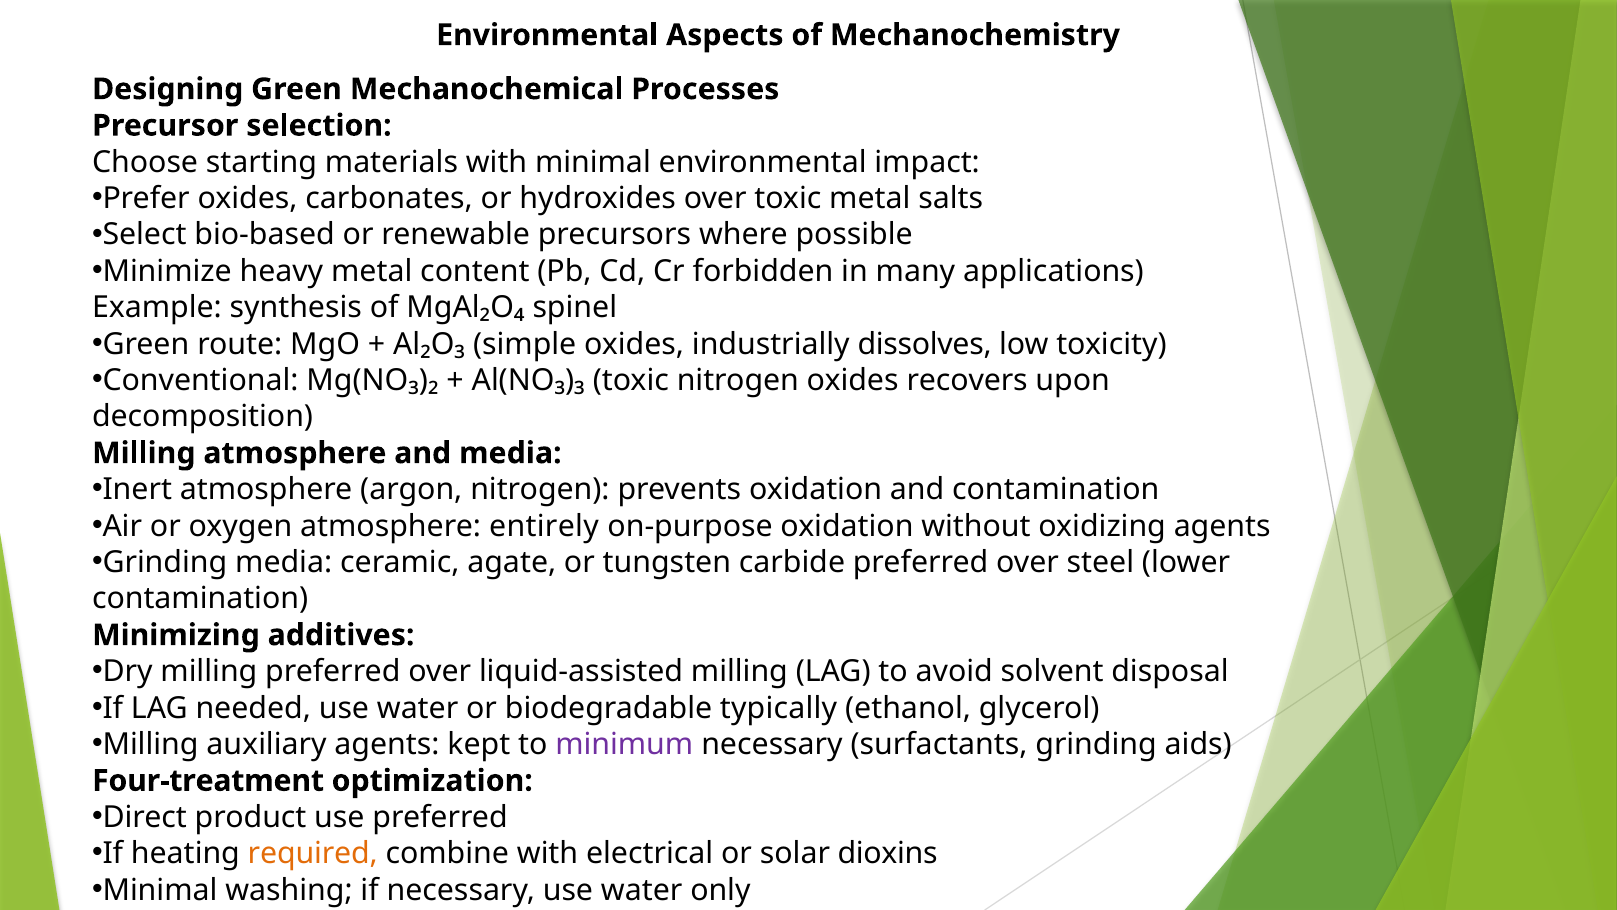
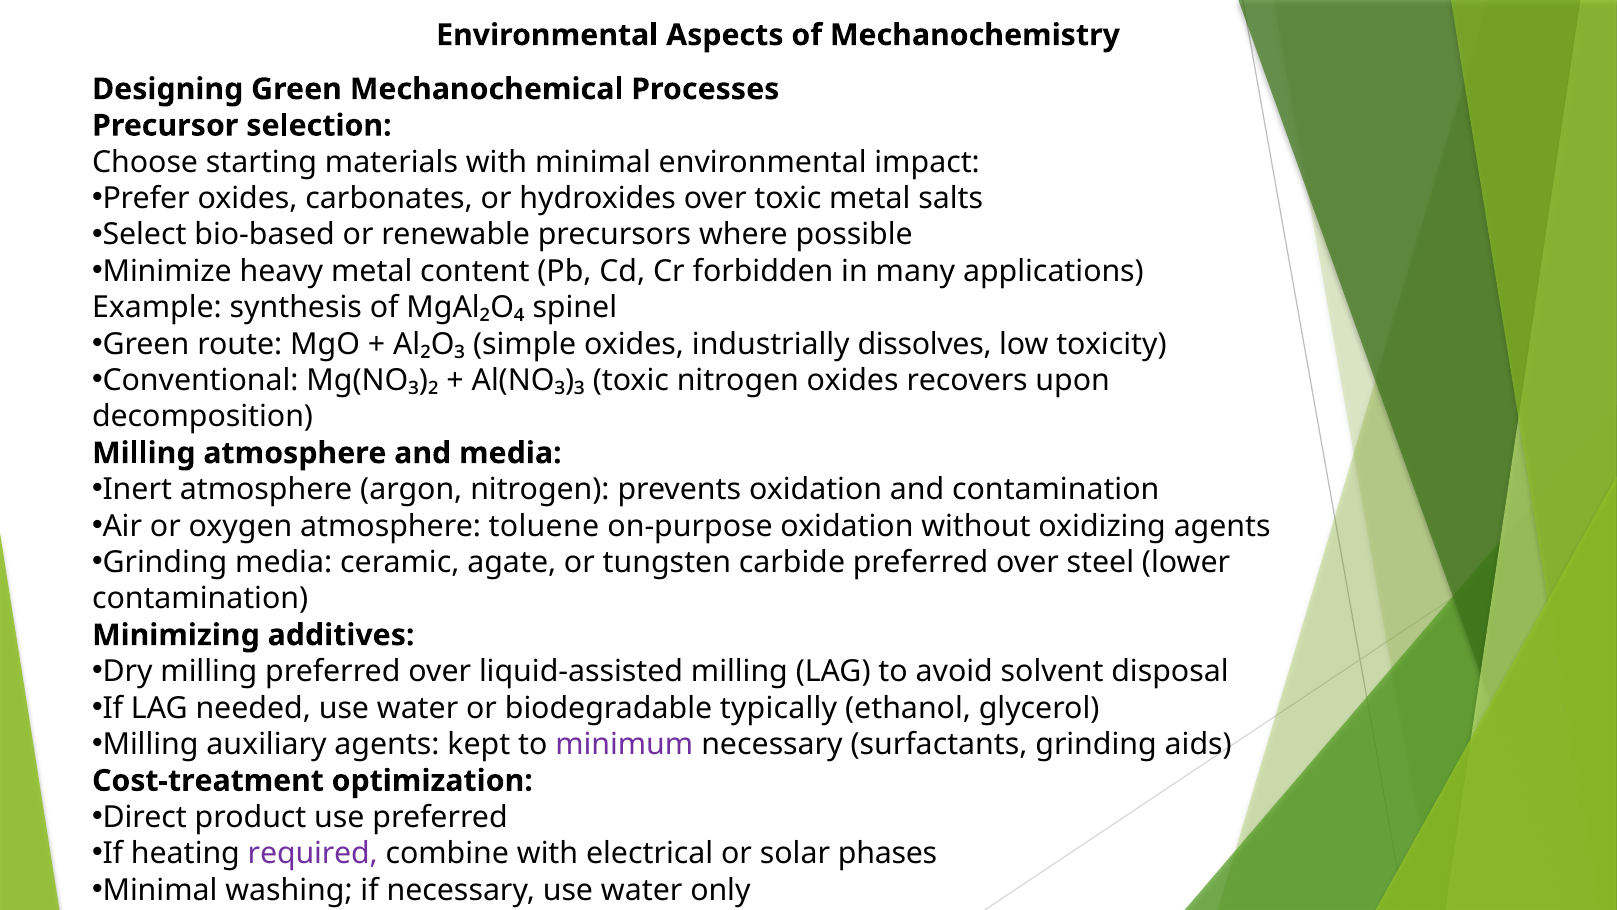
entirely: entirely -> toluene (544, 526)
Four-treatment: Four-treatment -> Cost-treatment (208, 780)
required colour: orange -> purple (313, 853)
dioxins: dioxins -> phases (888, 853)
